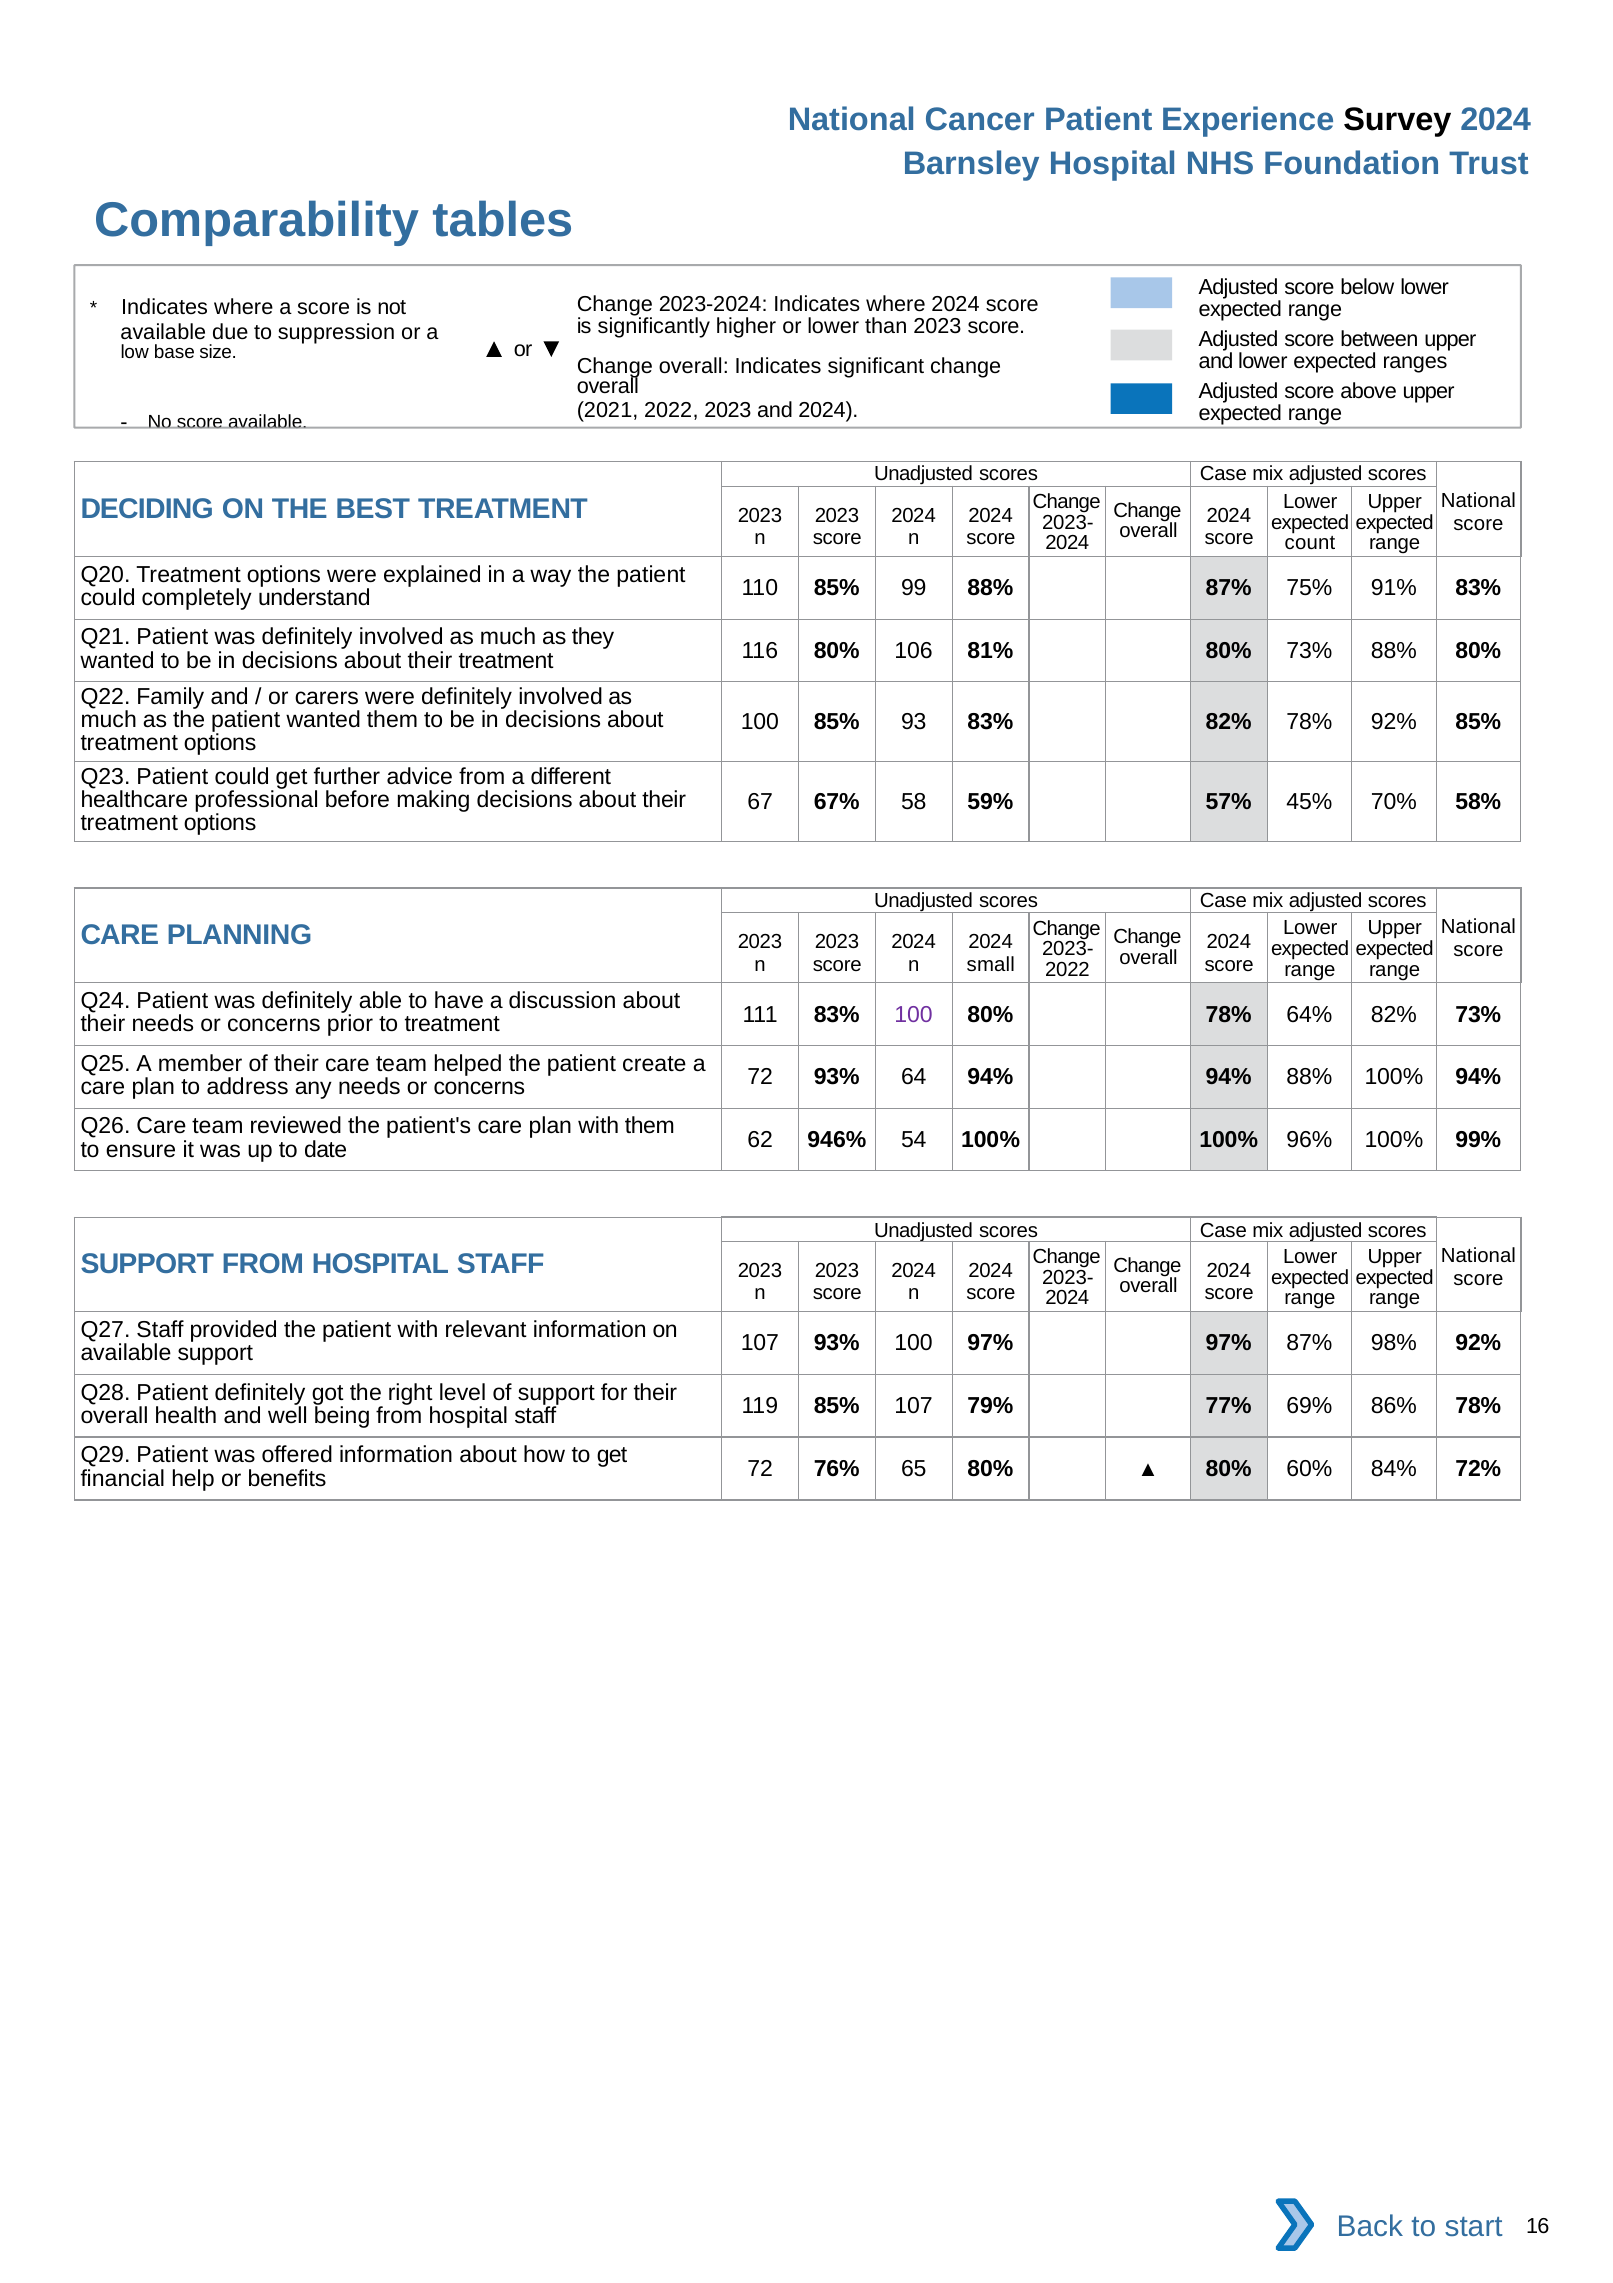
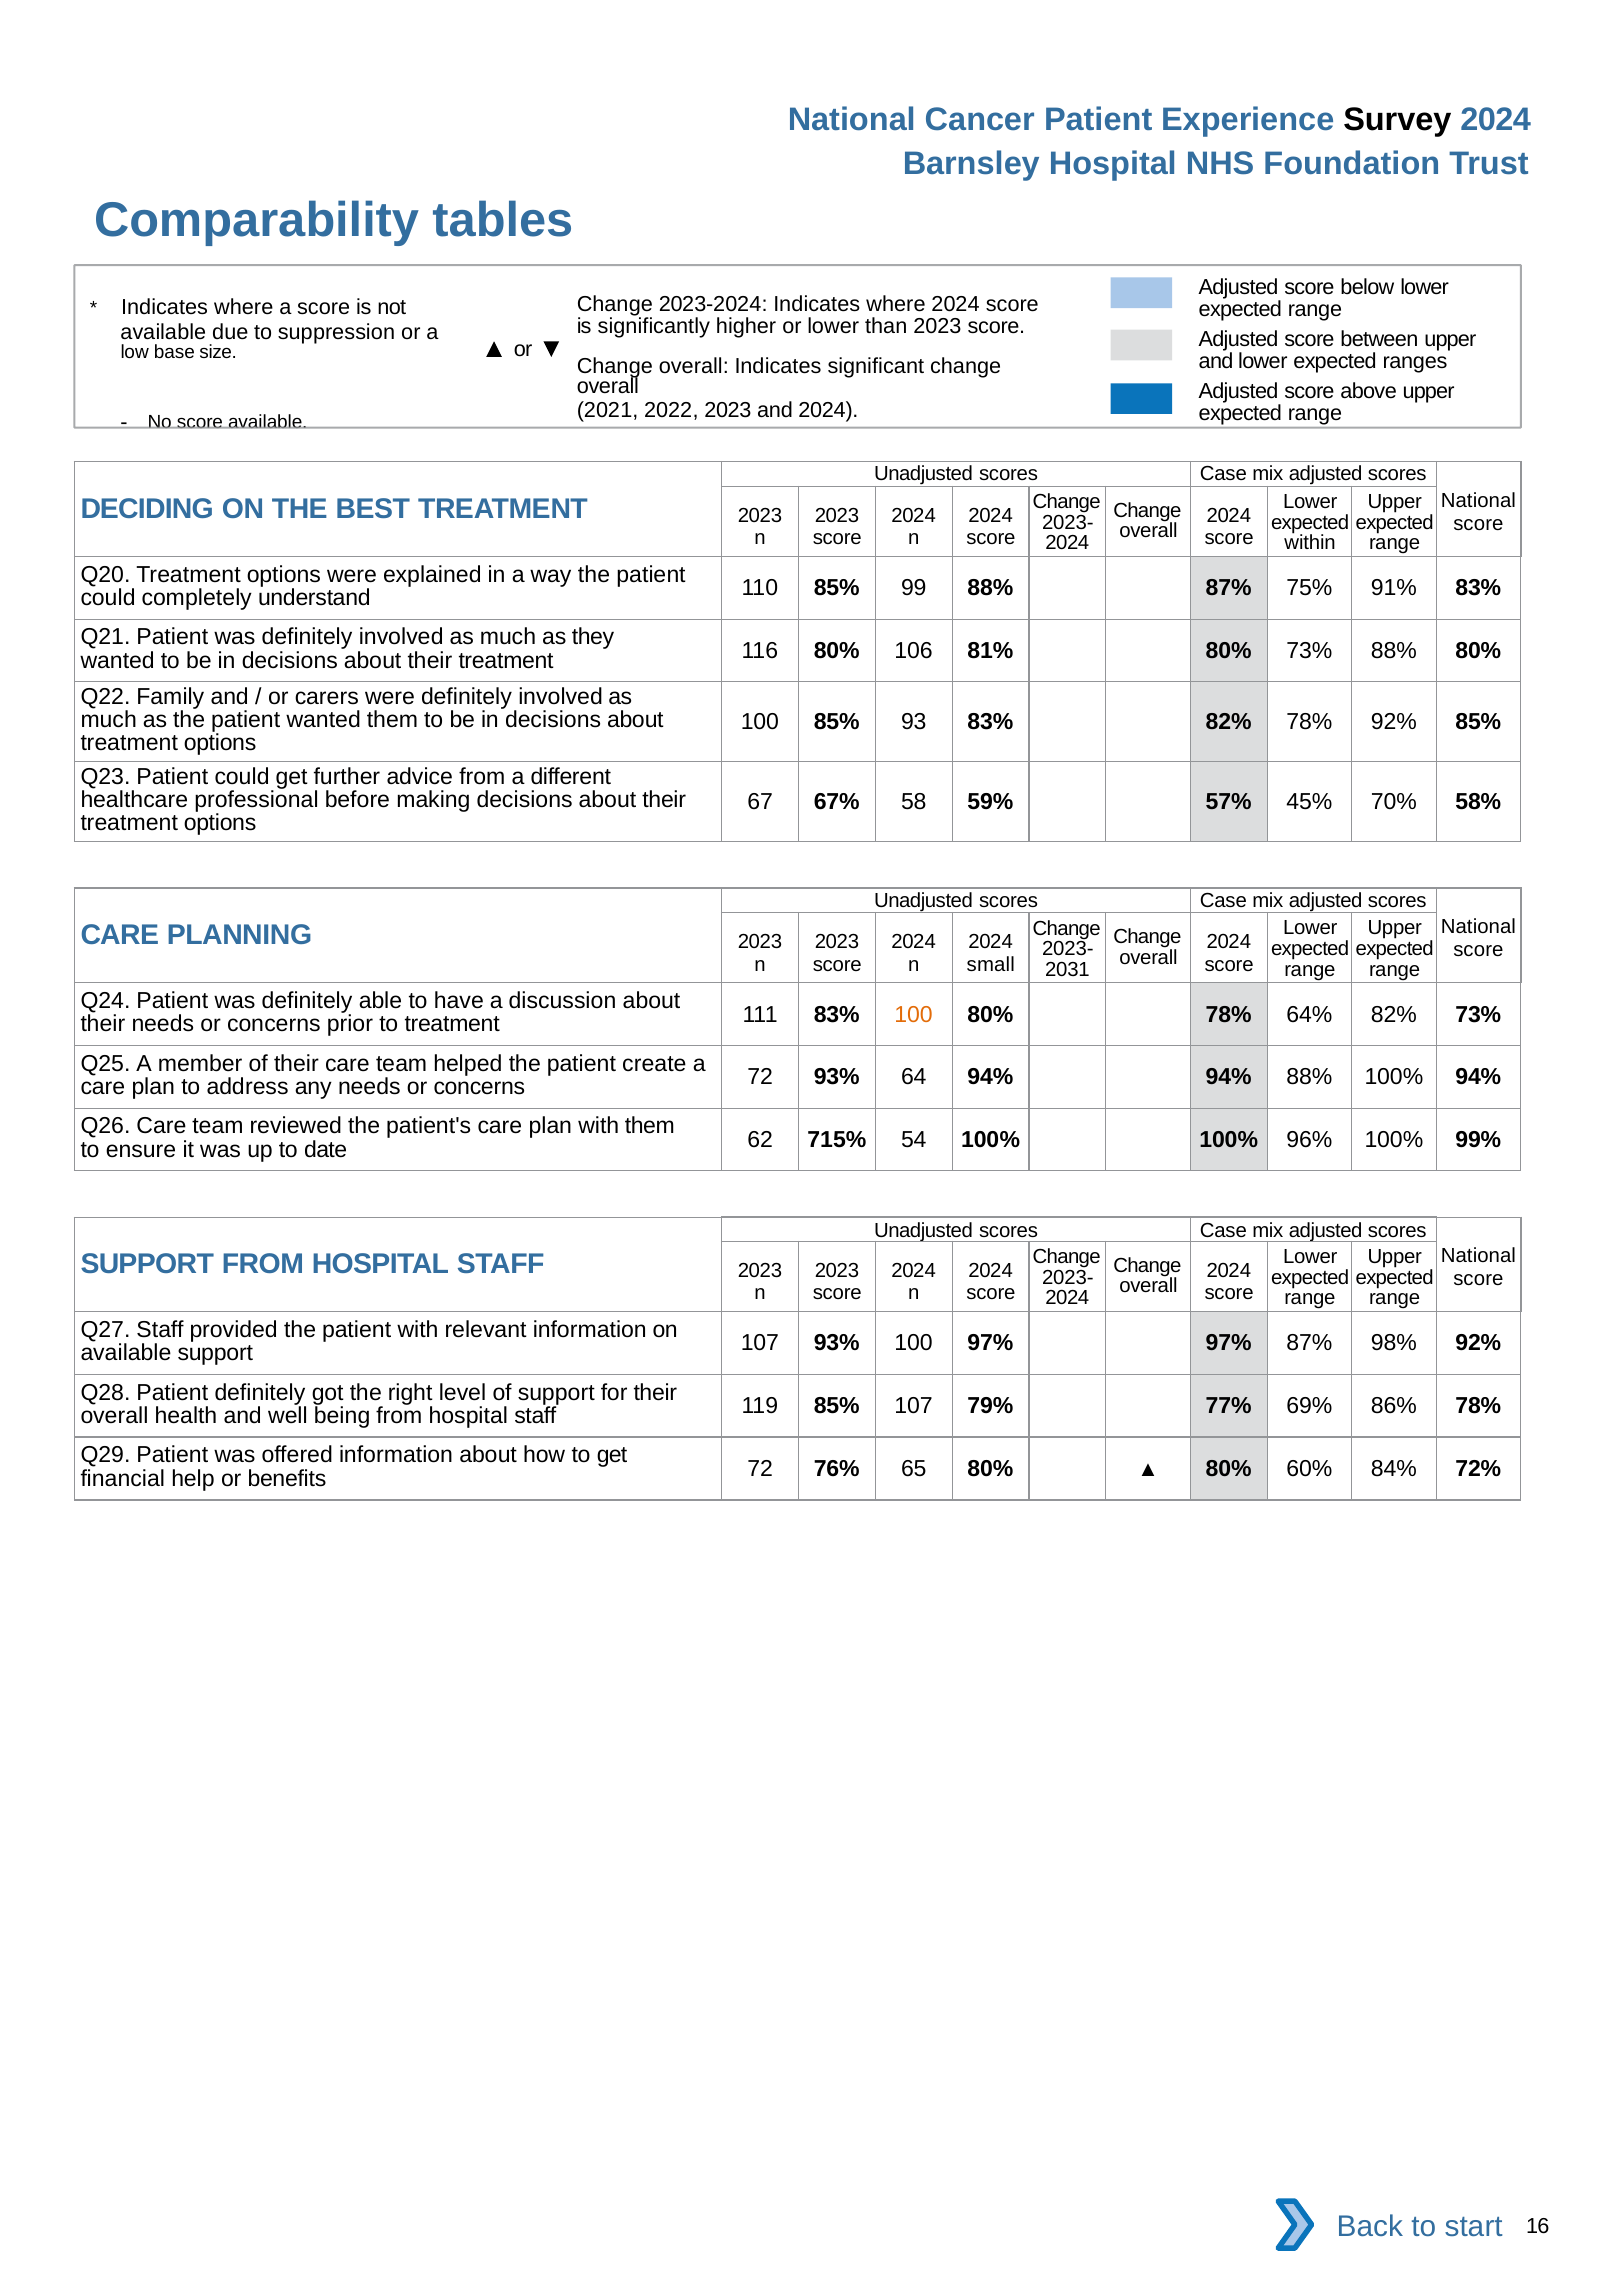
count: count -> within (1310, 543)
2022: 2022 -> 2031 (1067, 969)
100 colour: purple -> orange (914, 1014)
946%: 946% -> 715% (837, 1140)
